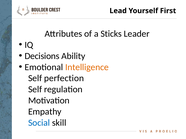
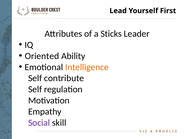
Decisions: Decisions -> Oriented (42, 56)
perfection: perfection -> contribute (64, 78)
Social colour: blue -> purple (39, 123)
